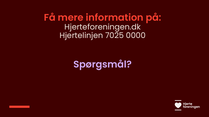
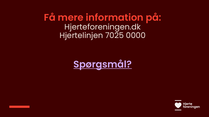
Spørgsmål underline: none -> present (103, 65)
